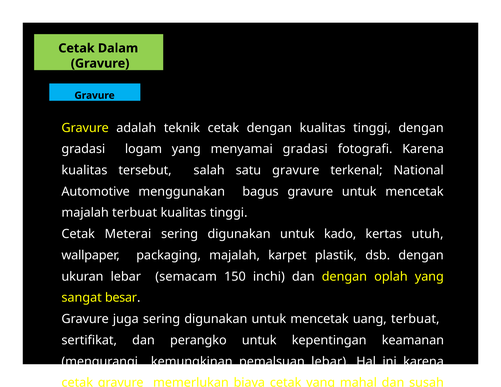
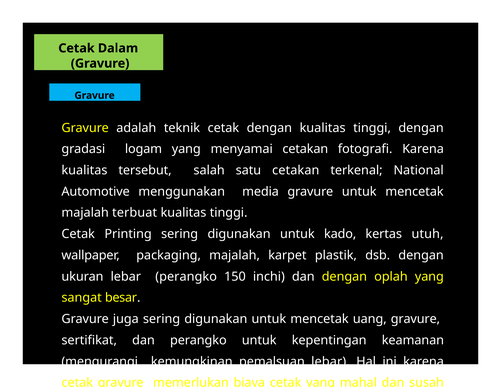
menyamai gradasi: gradasi -> cetakan (305, 149)
satu gravure: gravure -> cetakan (296, 170)
bagus: bagus -> media (261, 192)
Meterai: Meterai -> Printing (128, 234)
lebar semacam: semacam -> perangko (186, 277)
uang terbuat: terbuat -> gravure (415, 319)
